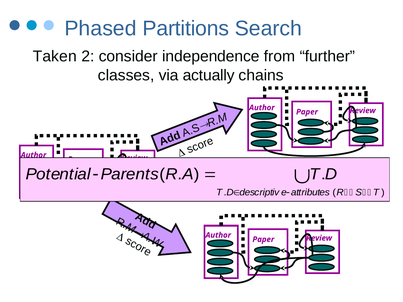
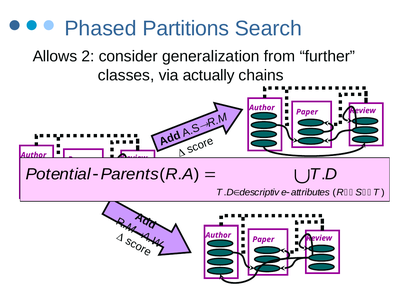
Taken: Taken -> Allows (55, 56)
independence: independence -> generalization (211, 56)
